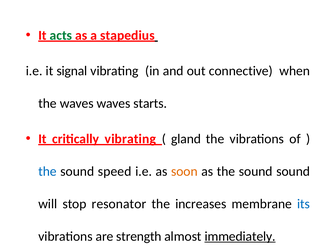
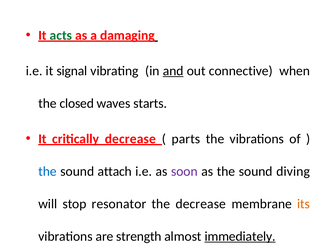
stapedius: stapedius -> damaging (127, 35)
and underline: none -> present (173, 71)
the waves: waves -> closed (77, 103)
critically vibrating: vibrating -> decrease (130, 139)
gland: gland -> parts (186, 139)
speed: speed -> attach (115, 171)
soon colour: orange -> purple (184, 171)
sound sound: sound -> diving (293, 171)
the increases: increases -> decrease (201, 204)
its colour: blue -> orange (304, 204)
